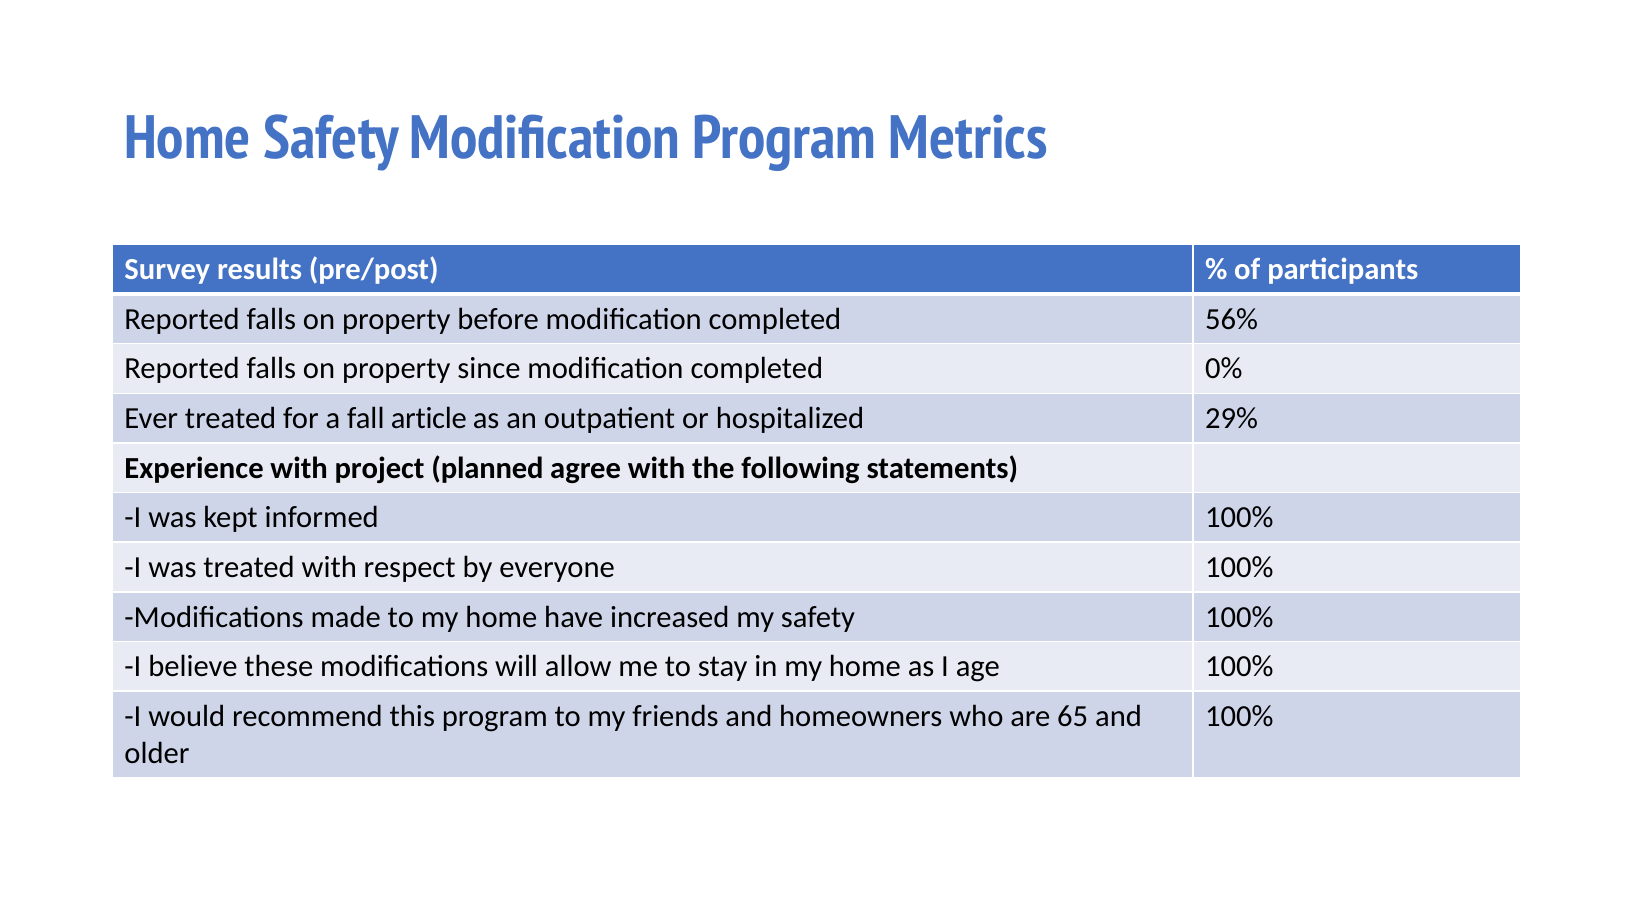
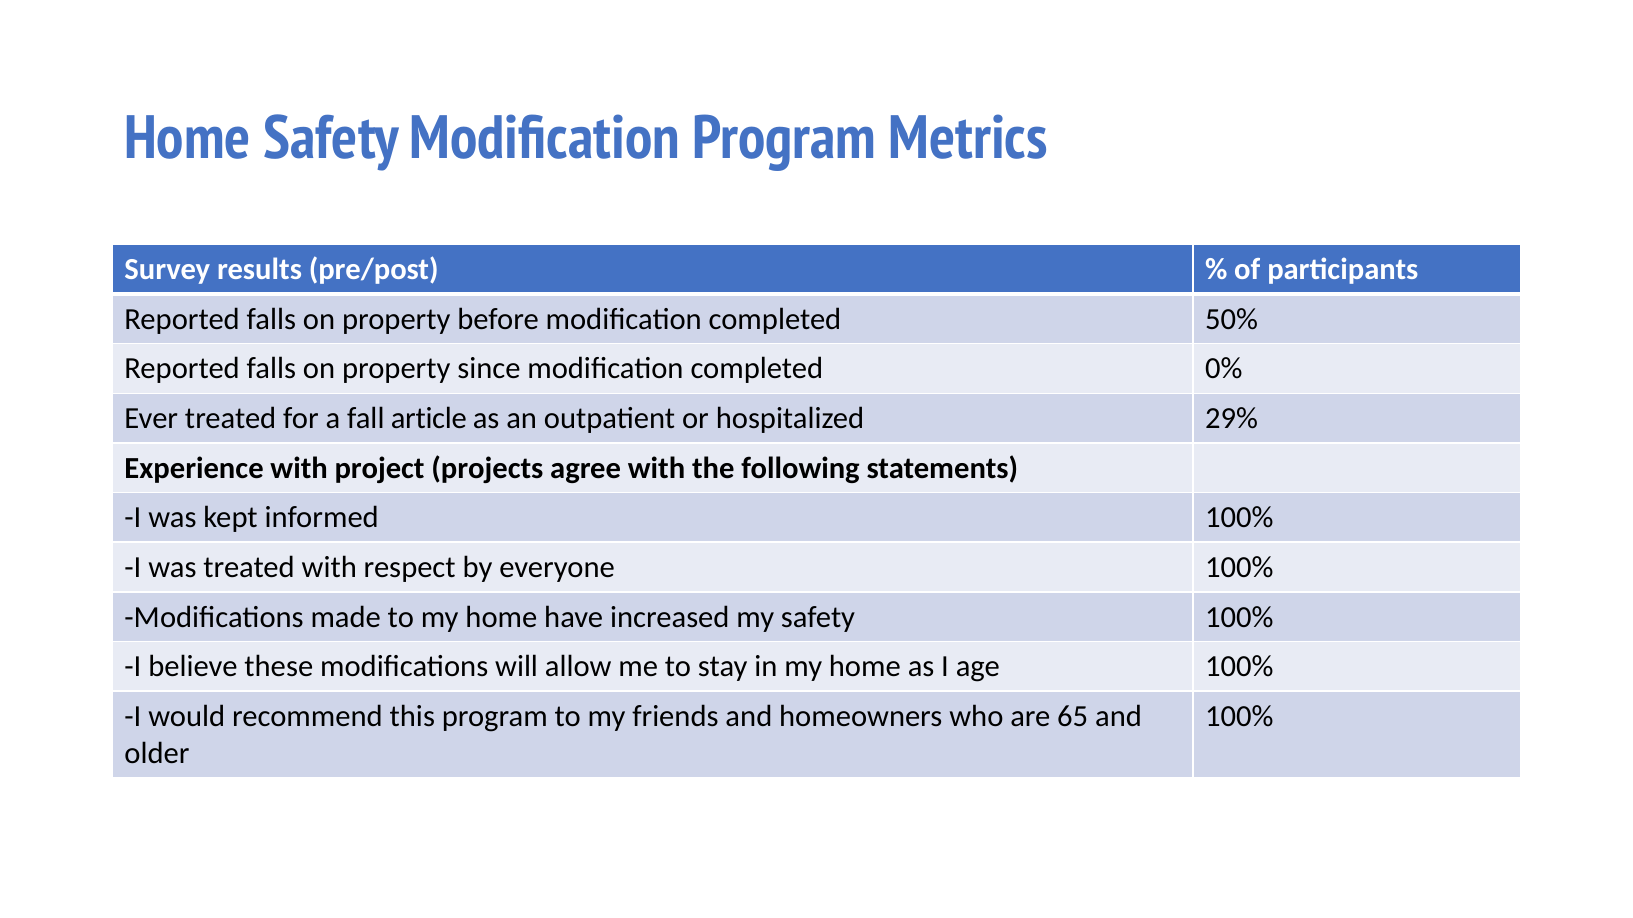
56%: 56% -> 50% (1231, 319)
planned: planned -> projects (487, 468)
